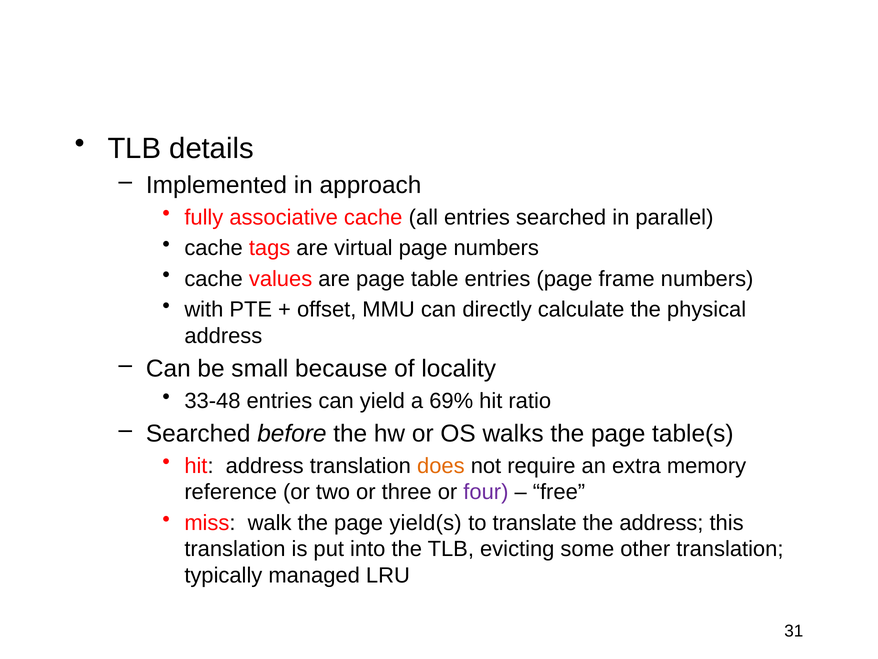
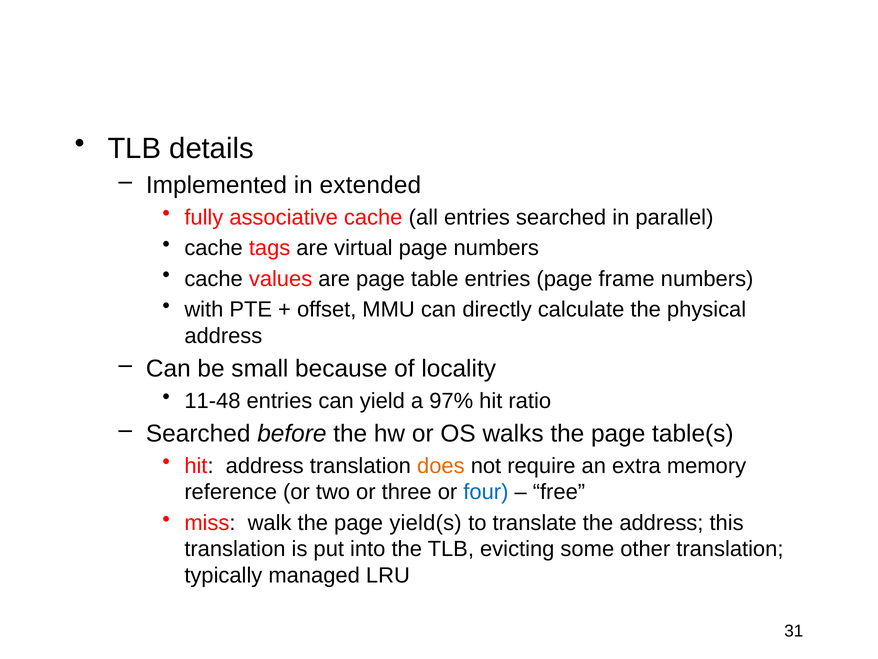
approach: approach -> extended (370, 185)
33-48: 33-48 -> 11-48 (212, 401)
69%: 69% -> 97% (451, 401)
four colour: purple -> blue (486, 492)
